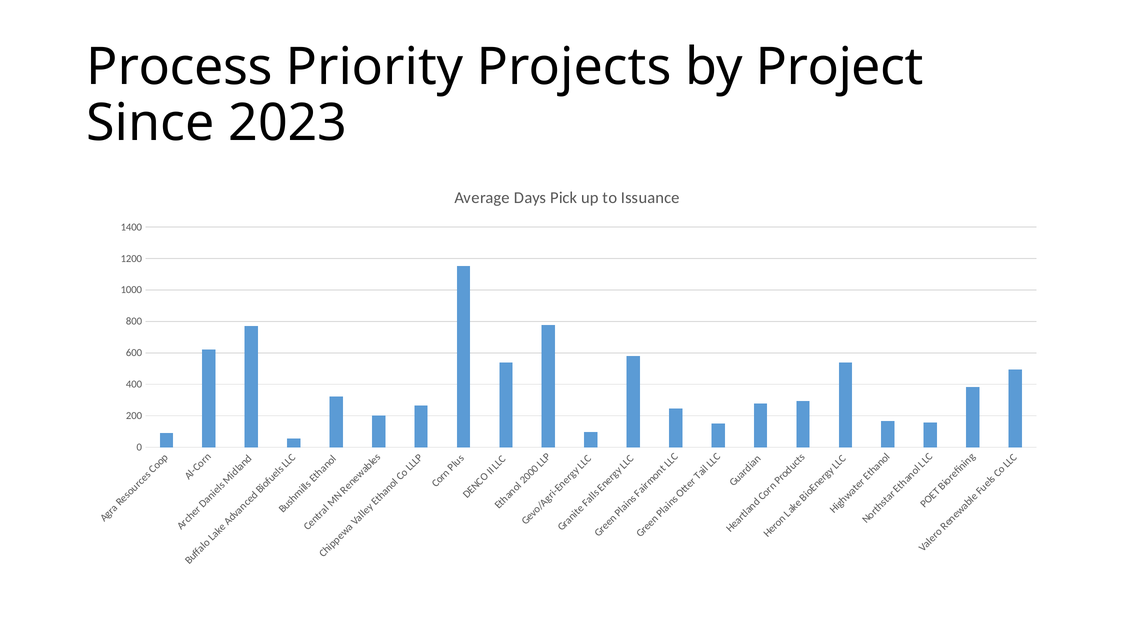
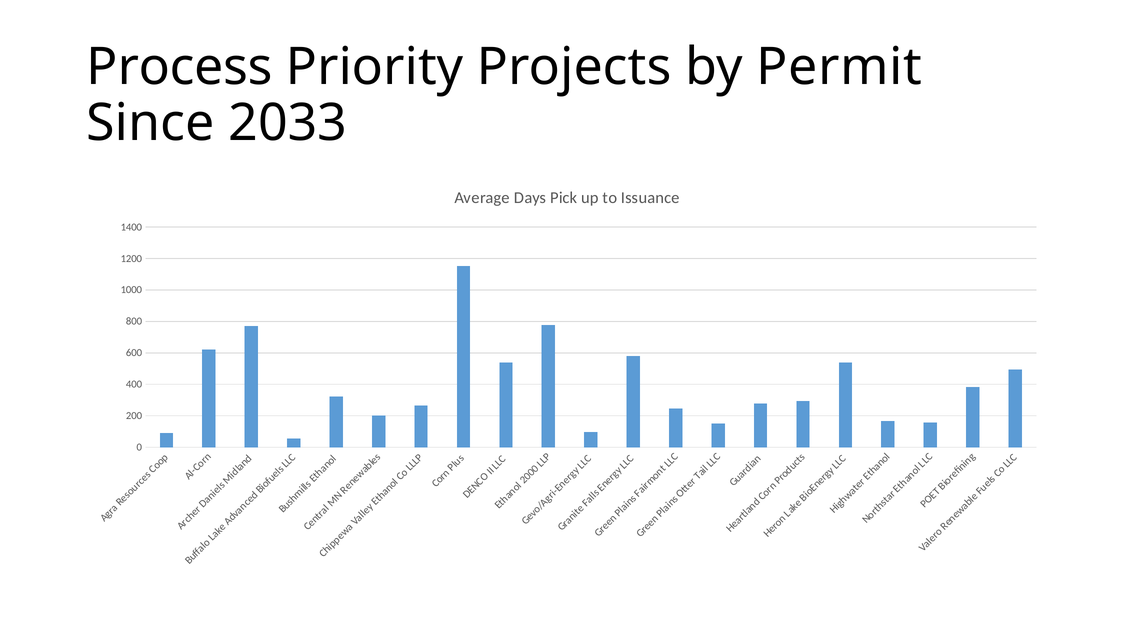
Project: Project -> Permit (839, 67)
2023: 2023 -> 2033 (288, 123)
